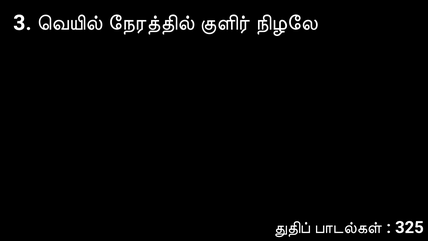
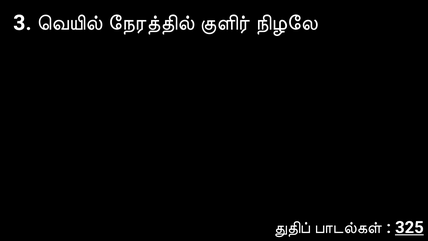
325 underline: none -> present (409, 227)
